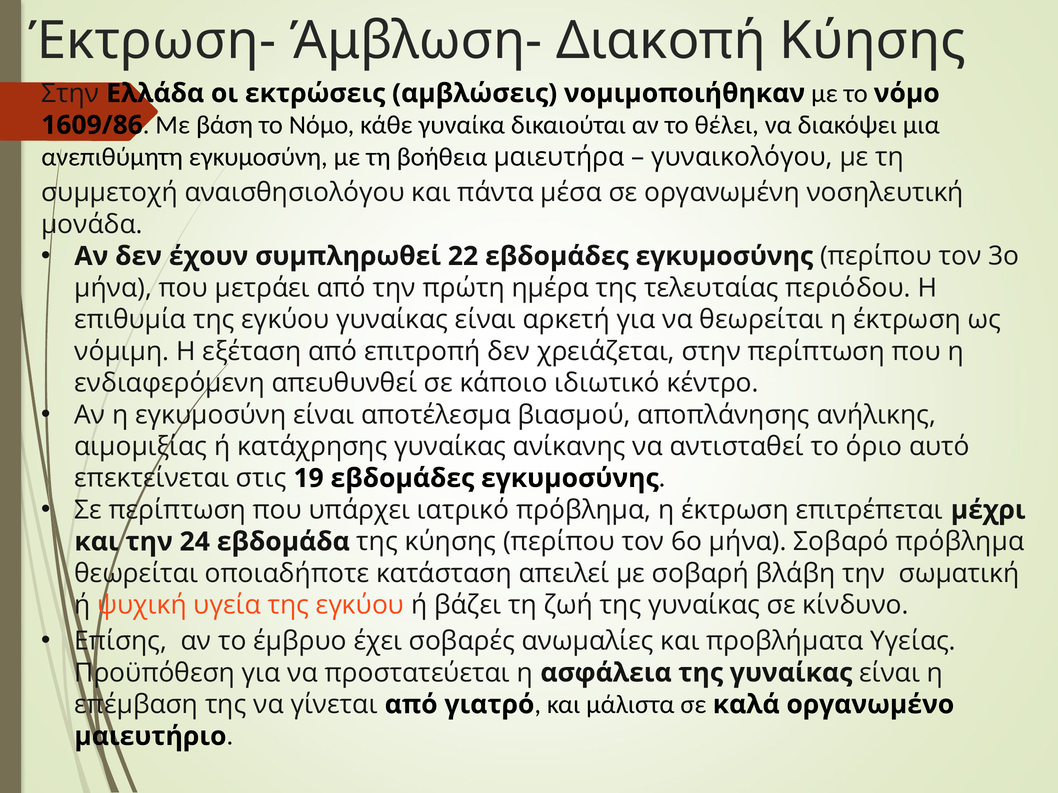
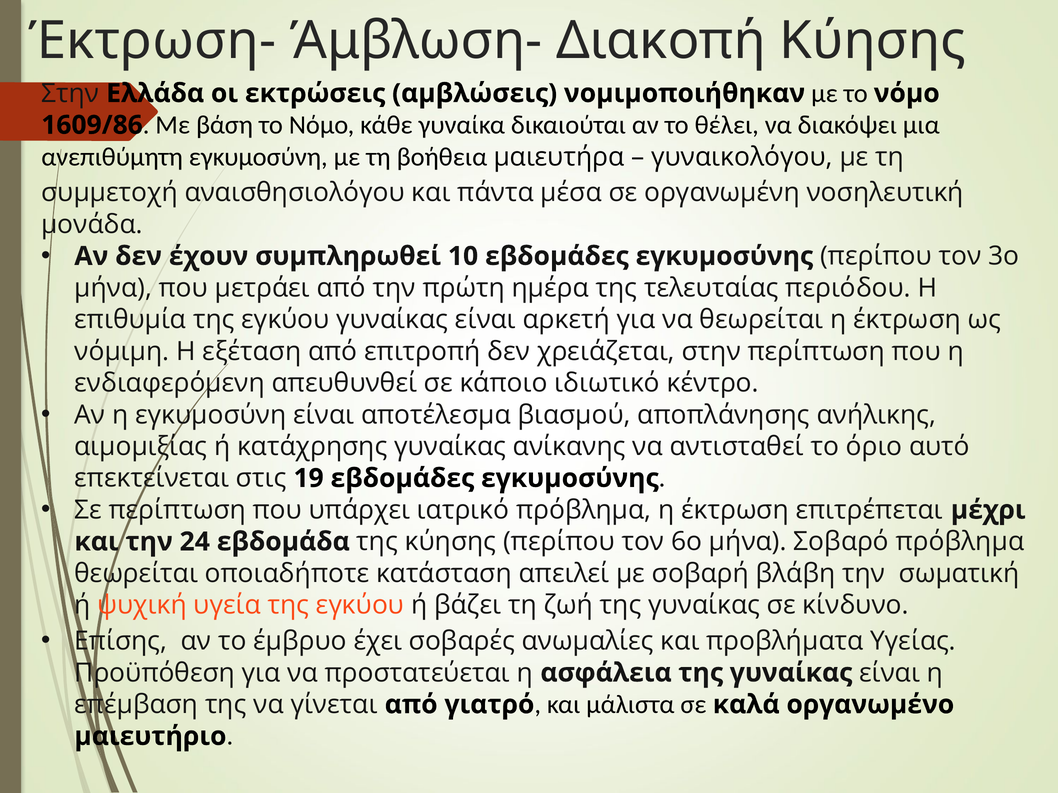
22: 22 -> 10 (463, 256)
